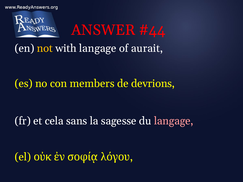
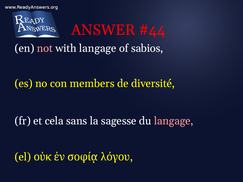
not colour: yellow -> pink (45, 48)
aurait: aurait -> sabios (147, 48)
devrions: devrions -> diversité (153, 84)
